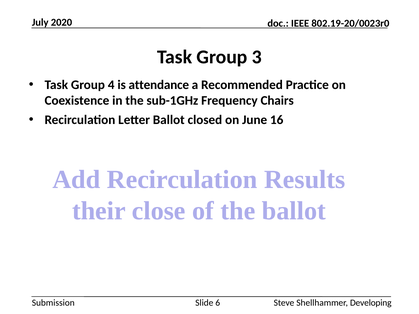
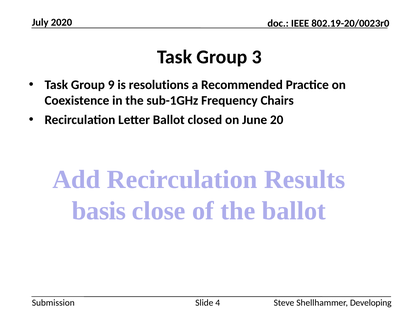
4: 4 -> 9 (111, 85)
attendance: attendance -> resolutions (159, 85)
16: 16 -> 20 (277, 120)
their: their -> basis (99, 211)
6: 6 -> 4 (218, 303)
